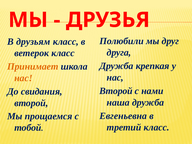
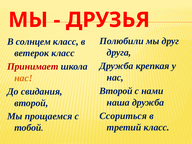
друзьям: друзьям -> солнцем (33, 42)
Принимает colour: orange -> red (33, 67)
Евгеньевна: Евгеньевна -> Ссориться (123, 116)
